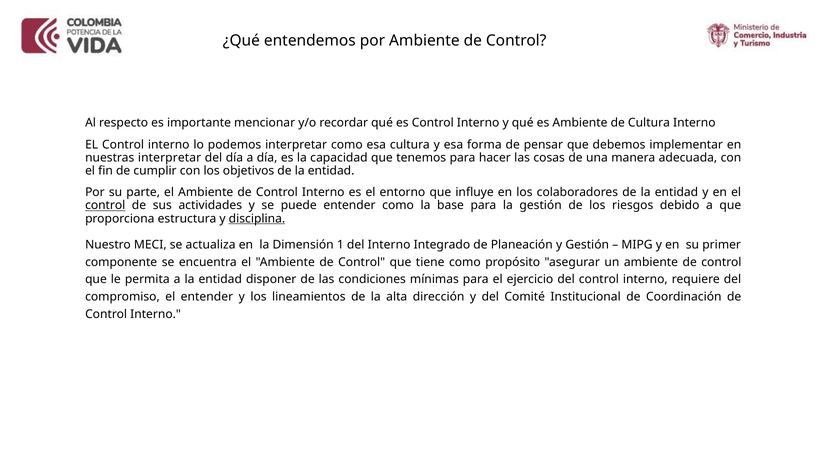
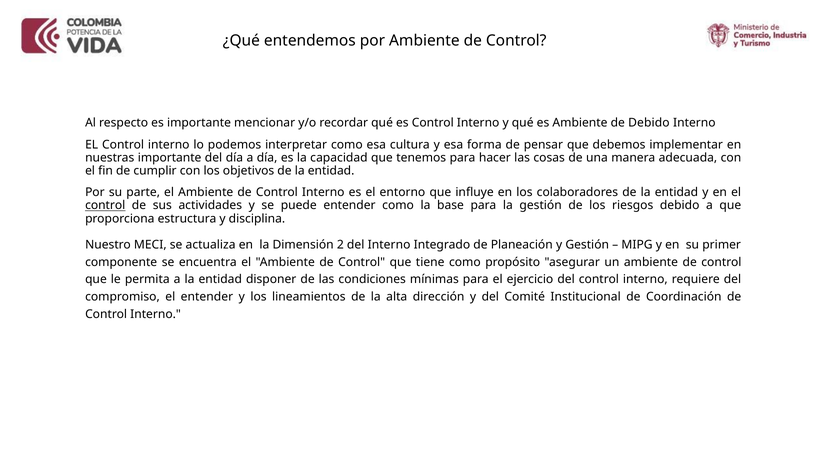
de Cultura: Cultura -> Debido (649, 123)
nuestras interpretar: interpretar -> importante (170, 158)
disciplina underline: present -> none (257, 219)
1: 1 -> 2 (340, 245)
